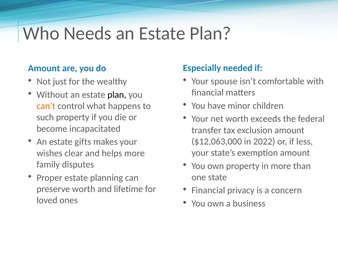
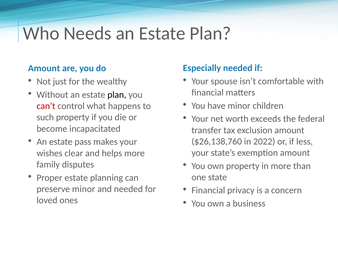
can’t colour: orange -> red (46, 106)
$12,063,000: $12,063,000 -> $26,138,760 (217, 141)
gifts: gifts -> pass (83, 142)
preserve worth: worth -> minor (84, 189)
and lifetime: lifetime -> needed (128, 189)
